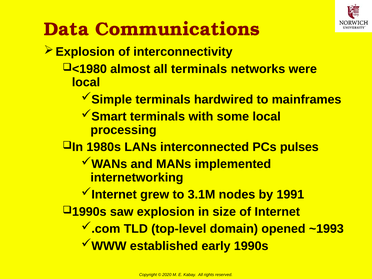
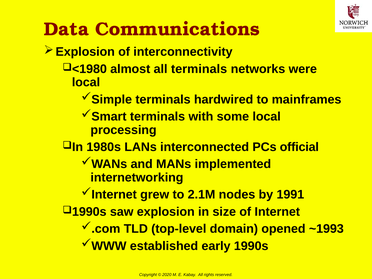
pulses: pulses -> official (299, 147)
3.1M: 3.1M -> 2.1M (202, 195)
